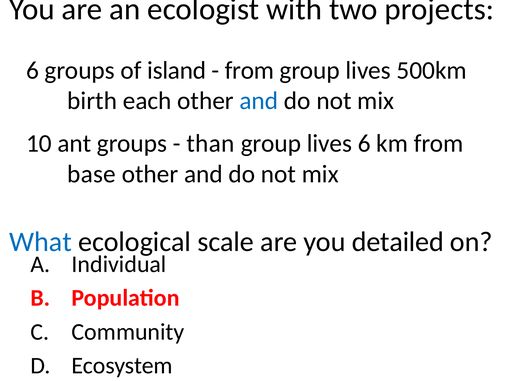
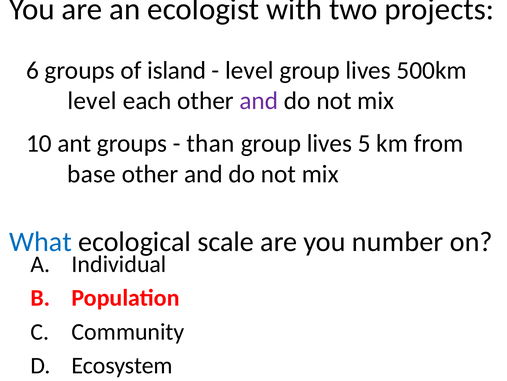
from: from -> level (249, 70)
birth: birth -> level (92, 101)
and colour: blue -> purple (259, 101)
lives 6: 6 -> 5 (364, 143)
detailed: detailed -> number (398, 241)
